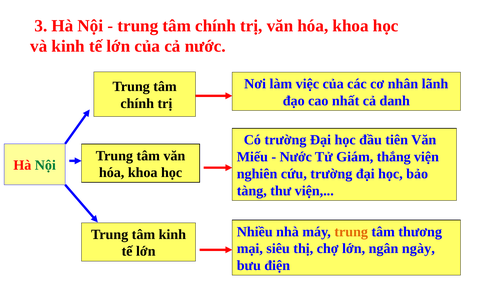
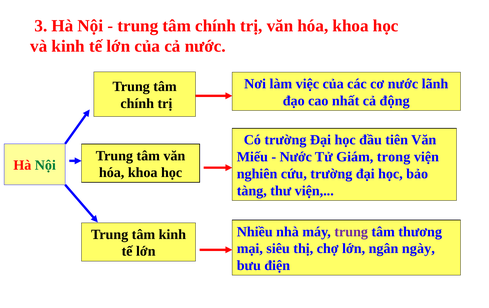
cơ nhân: nhân -> nước (403, 84)
danh: danh -> động (395, 101)
thắng: thắng -> trong (394, 157)
trung colour: orange -> purple (351, 232)
